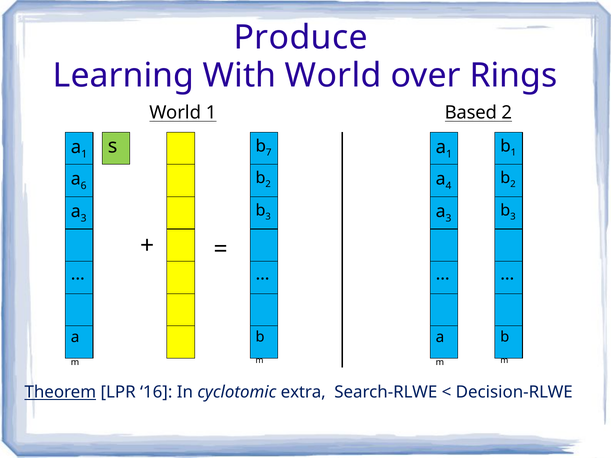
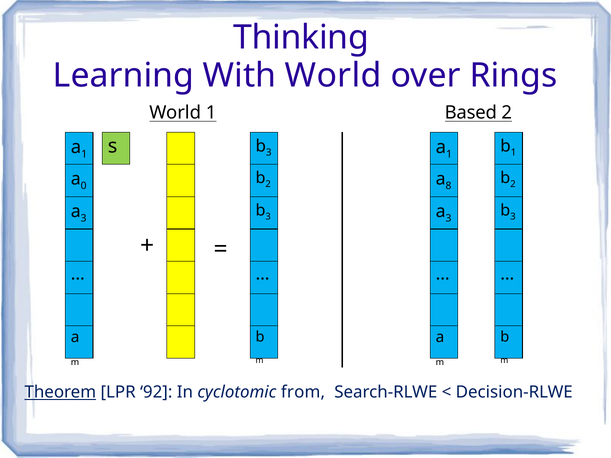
Produce: Produce -> Thinking (301, 38)
7: 7 -> 3 (269, 153)
6: 6 -> 0 (84, 186)
4: 4 -> 8 (449, 186)
16: 16 -> 92 (156, 392)
extra: extra -> from (303, 392)
